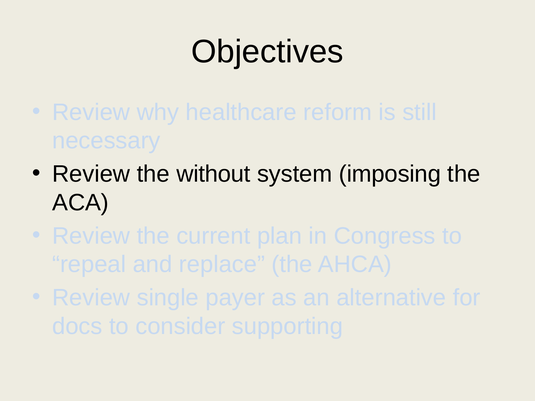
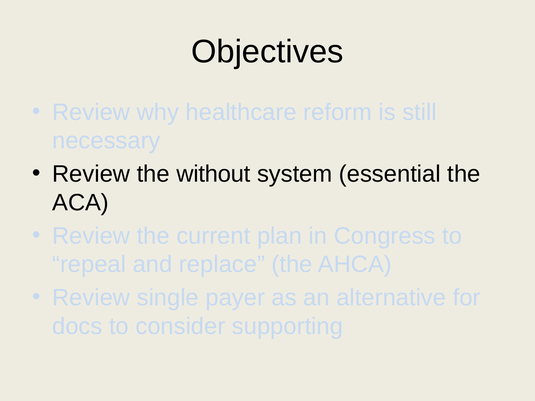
imposing: imposing -> essential (390, 174)
